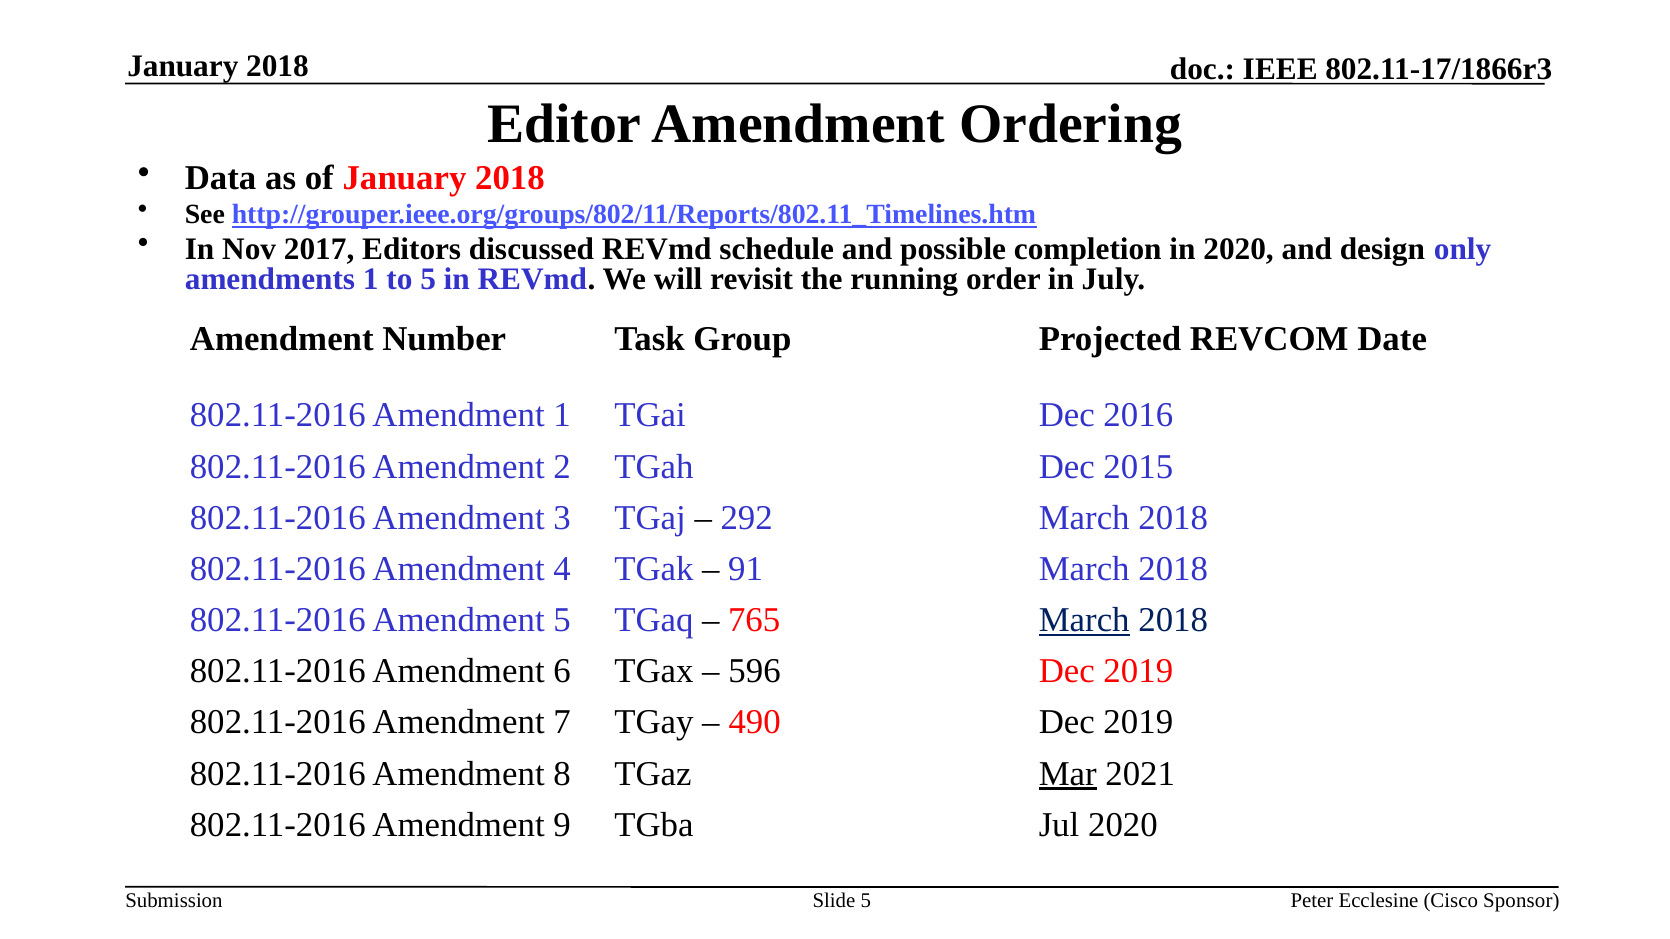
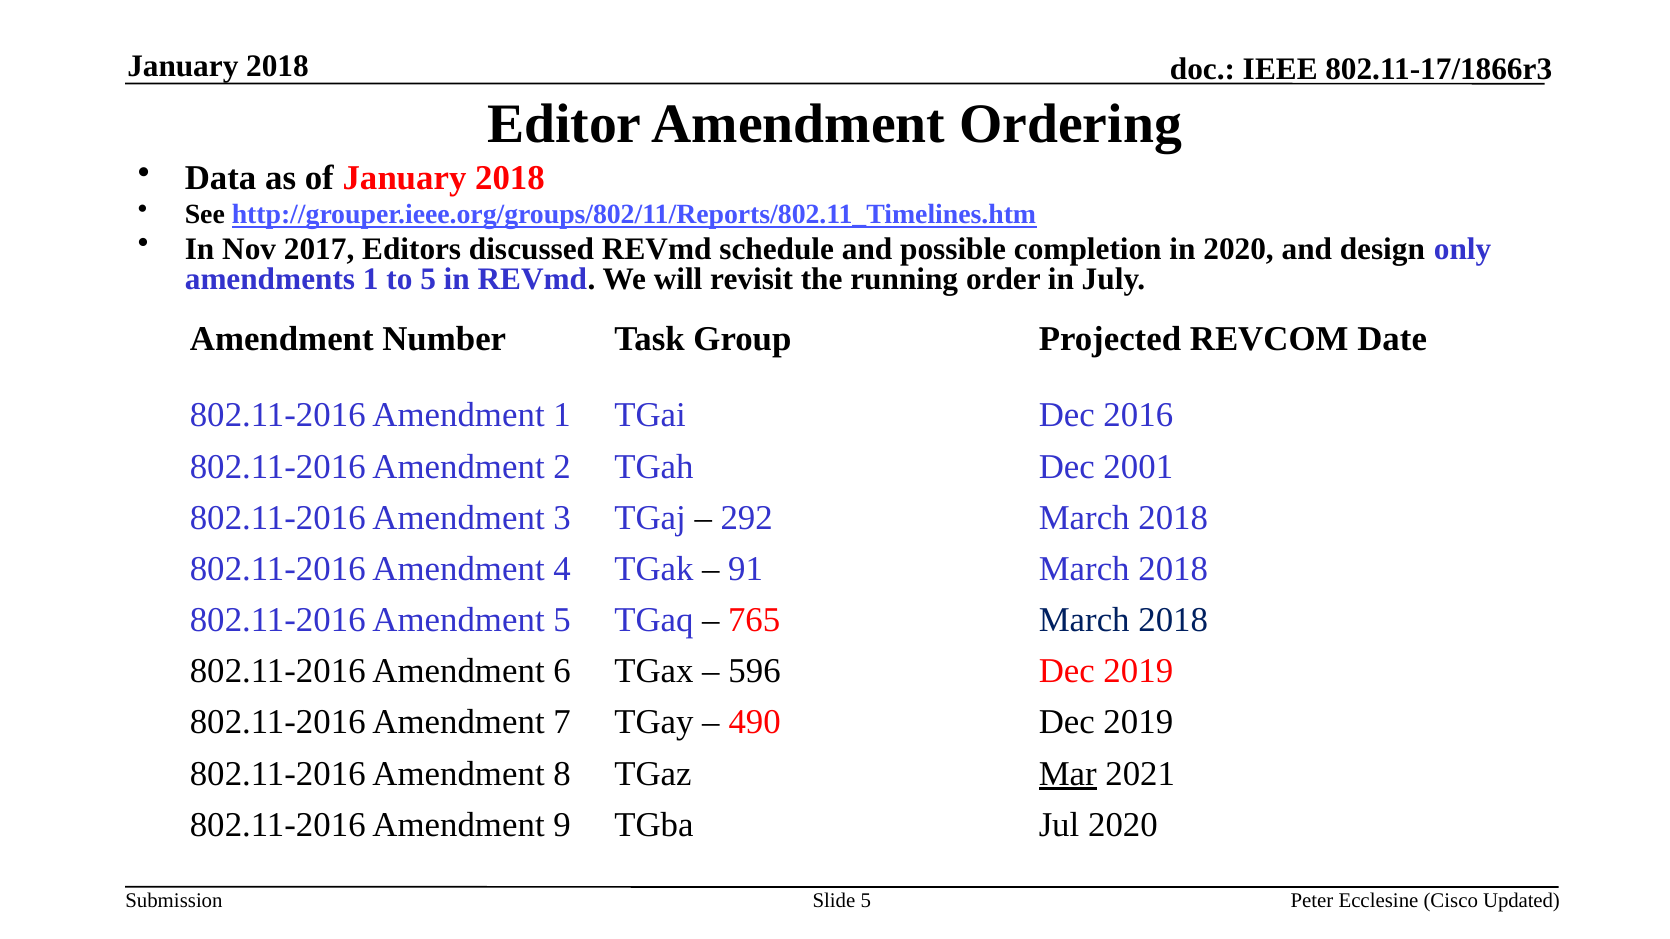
2015: 2015 -> 2001 (1138, 467)
March underline: present -> none (1084, 620)
Sponsor: Sponsor -> Updated (1521, 901)
